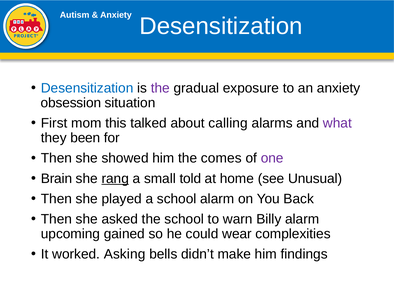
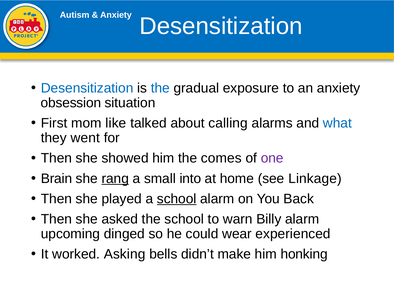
the colour: purple -> blue (160, 88)
this: this -> like (116, 123)
what colour: purple -> blue (337, 123)
been: been -> went (85, 138)
told: told -> into (190, 178)
Unusual: Unusual -> Linkage (315, 178)
school underline: none -> present (177, 198)
gained: gained -> dinged (124, 233)
complexities: complexities -> experienced (293, 233)
findings: findings -> honking (304, 254)
